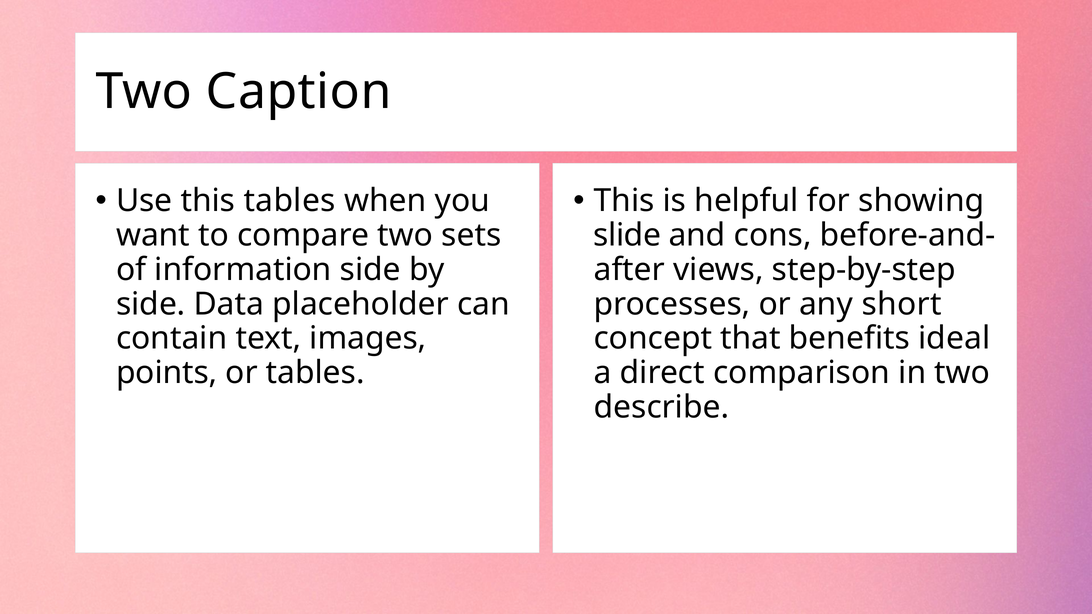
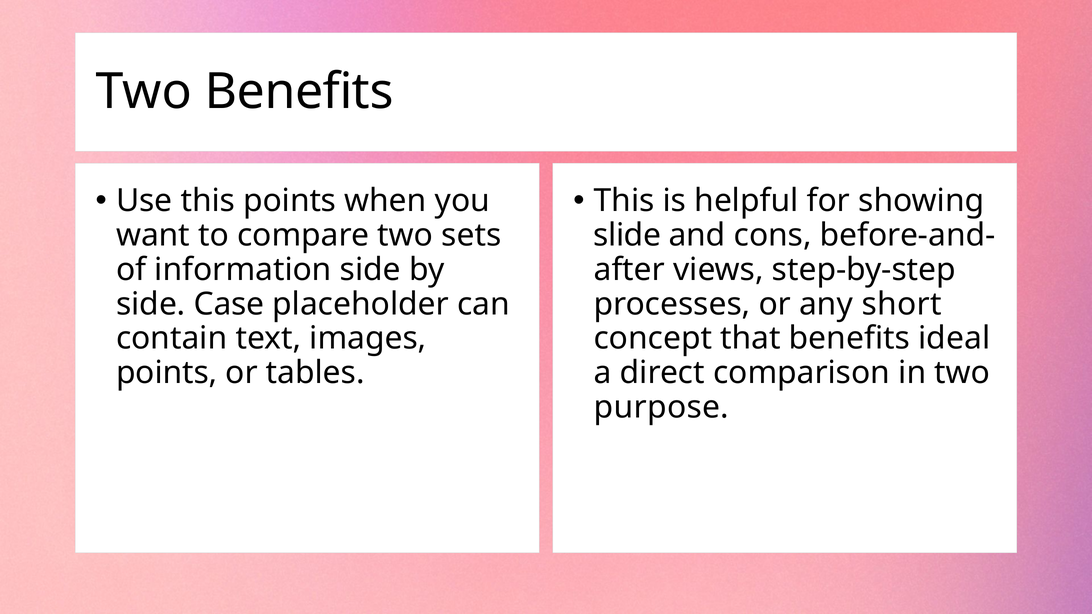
Two Caption: Caption -> Benefits (299, 92)
this tables: tables -> points (290, 201)
Data: Data -> Case (229, 304)
describe: describe -> purpose (661, 407)
